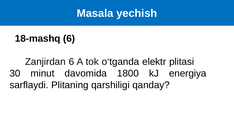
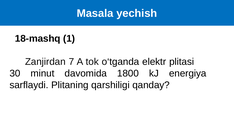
18-mashq 6: 6 -> 1 (69, 39)
Zanjirdan 6: 6 -> 7 (71, 62)
